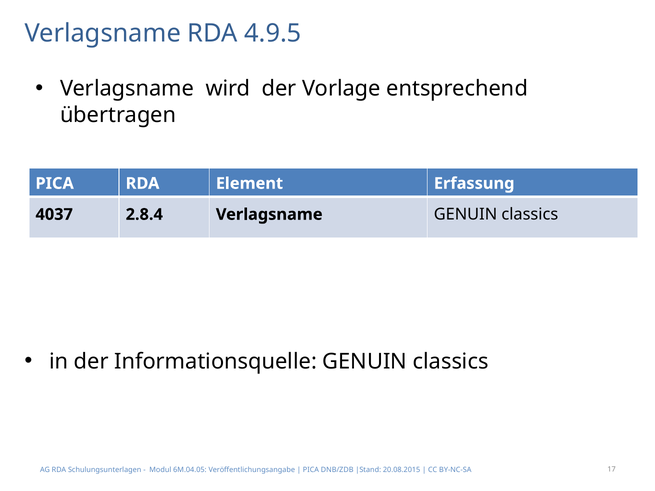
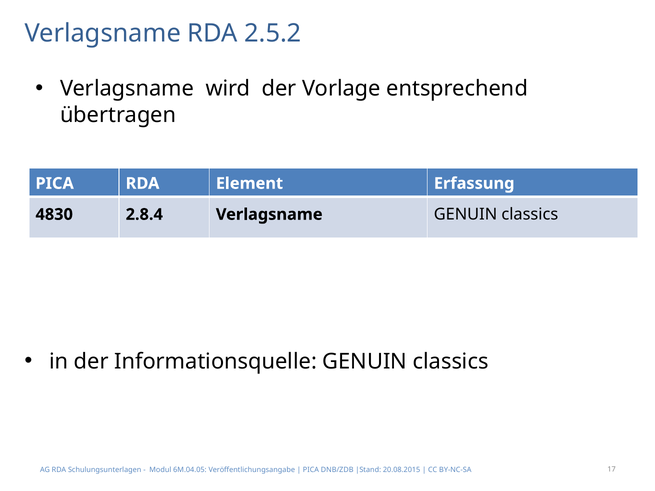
4.9.5: 4.9.5 -> 2.5.2 (273, 33)
4037: 4037 -> 4830 (54, 215)
